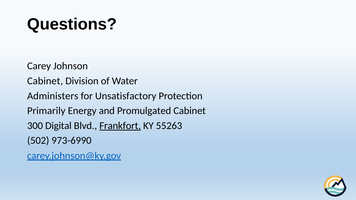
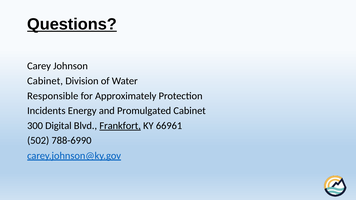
Questions underline: none -> present (72, 24)
Administers: Administers -> Responsible (53, 96)
Unsatisfactory: Unsatisfactory -> Approximately (126, 96)
Primarily: Primarily -> Incidents (46, 111)
55263: 55263 -> 66961 (169, 126)
973-6990: 973-6990 -> 788-6990 (71, 141)
